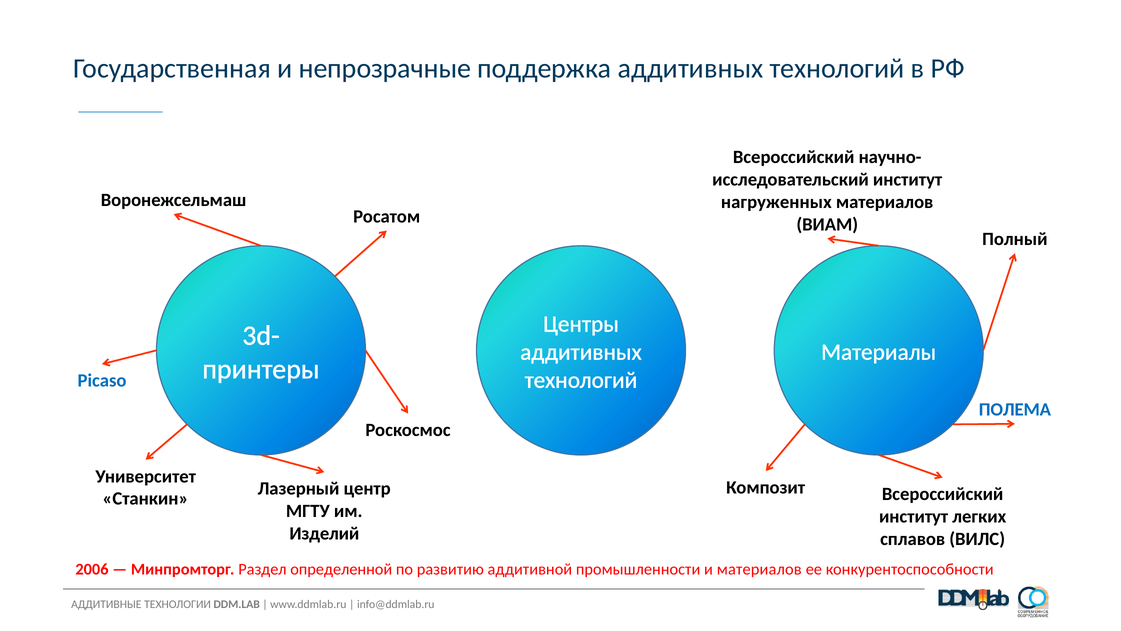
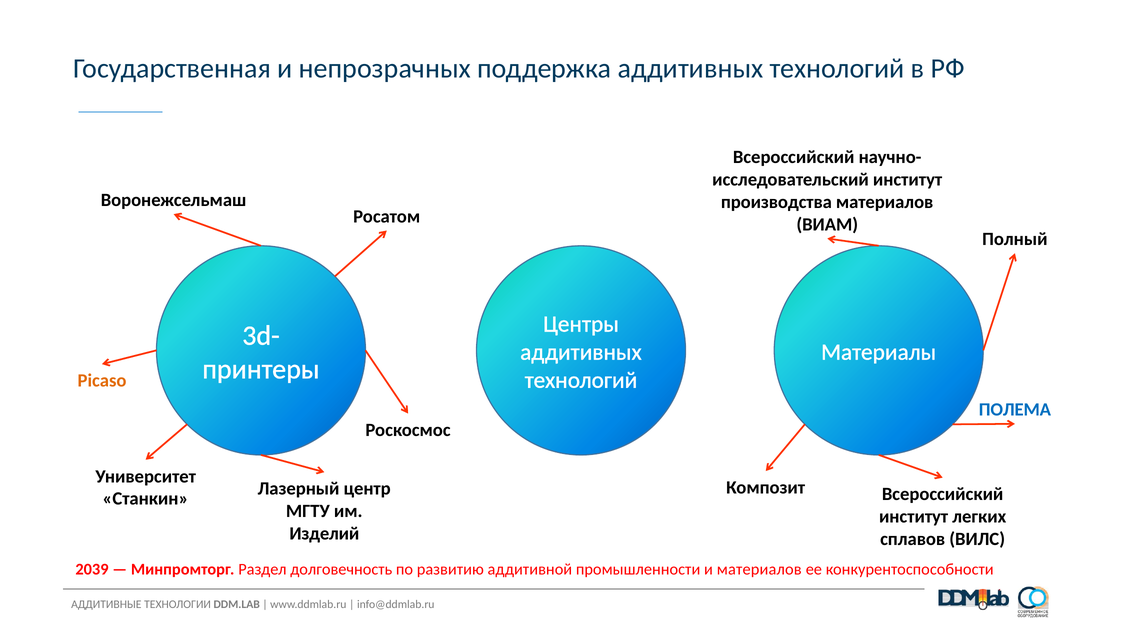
непрозрачные: непрозрачные -> непрозрачных (385, 69)
нагруженных: нагруженных -> производства (776, 202)
Picaso colour: blue -> orange (102, 381)
2006: 2006 -> 2039 (92, 569)
определенной: определенной -> долговечность (341, 569)
